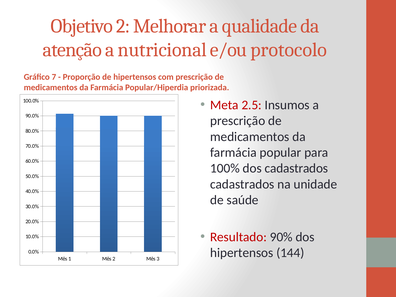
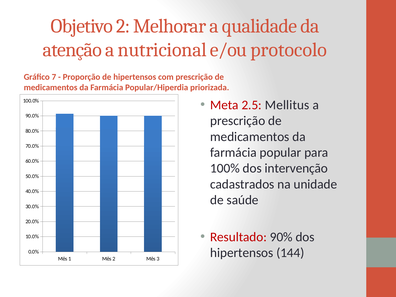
Insumos: Insumos -> Mellitus (287, 105)
dos cadastrados: cadastrados -> intervenção (296, 168)
